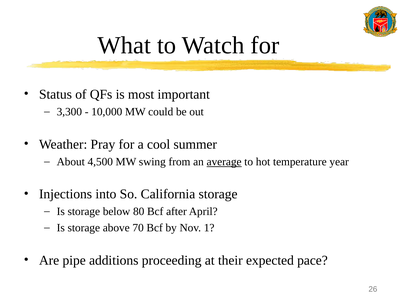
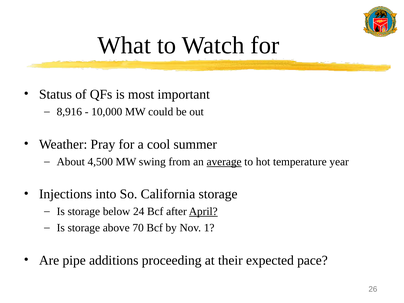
3,300: 3,300 -> 8,916 (69, 112)
80: 80 -> 24 (139, 212)
April underline: none -> present (203, 212)
